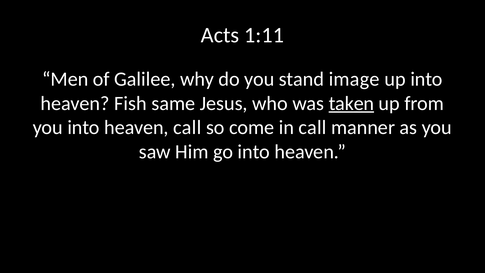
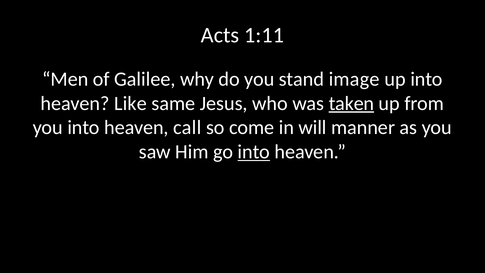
Fish: Fish -> Like (130, 103)
in call: call -> will (313, 128)
into underline: none -> present (254, 152)
